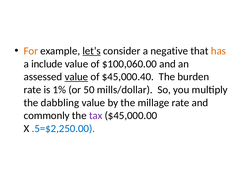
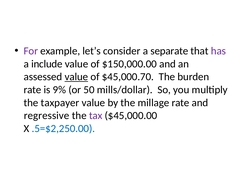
For colour: orange -> purple (31, 51)
let’s underline: present -> none (92, 51)
negative: negative -> separate (169, 51)
has colour: orange -> purple (218, 51)
$100,060.00: $100,060.00 -> $150,000.00 (129, 64)
$45,000.40: $45,000.40 -> $45,000.70 (128, 77)
1%: 1% -> 9% (59, 90)
dabbling: dabbling -> taxpayer (60, 103)
commonly: commonly -> regressive (47, 116)
